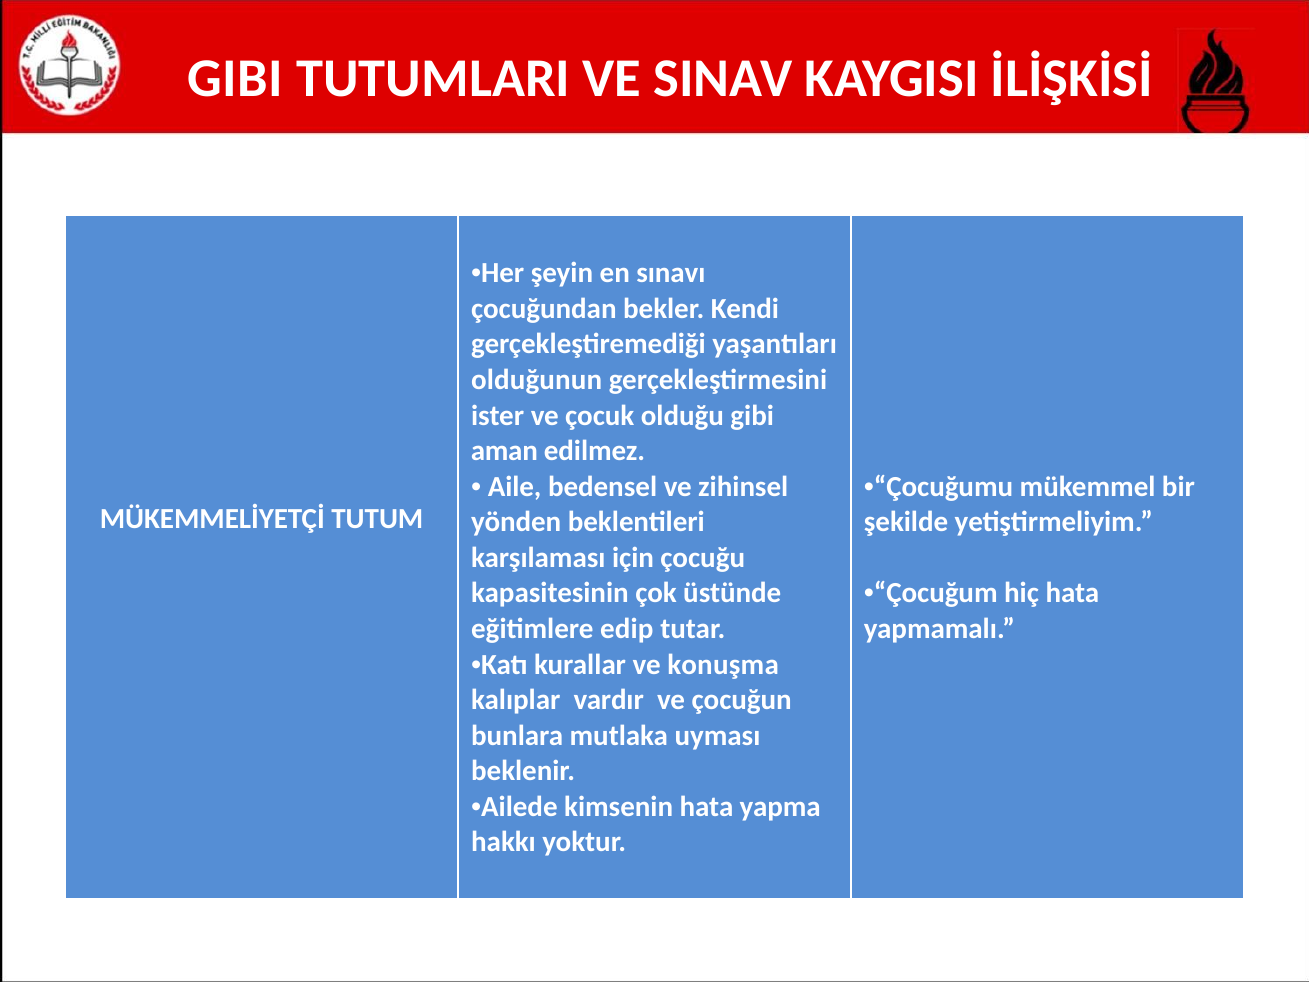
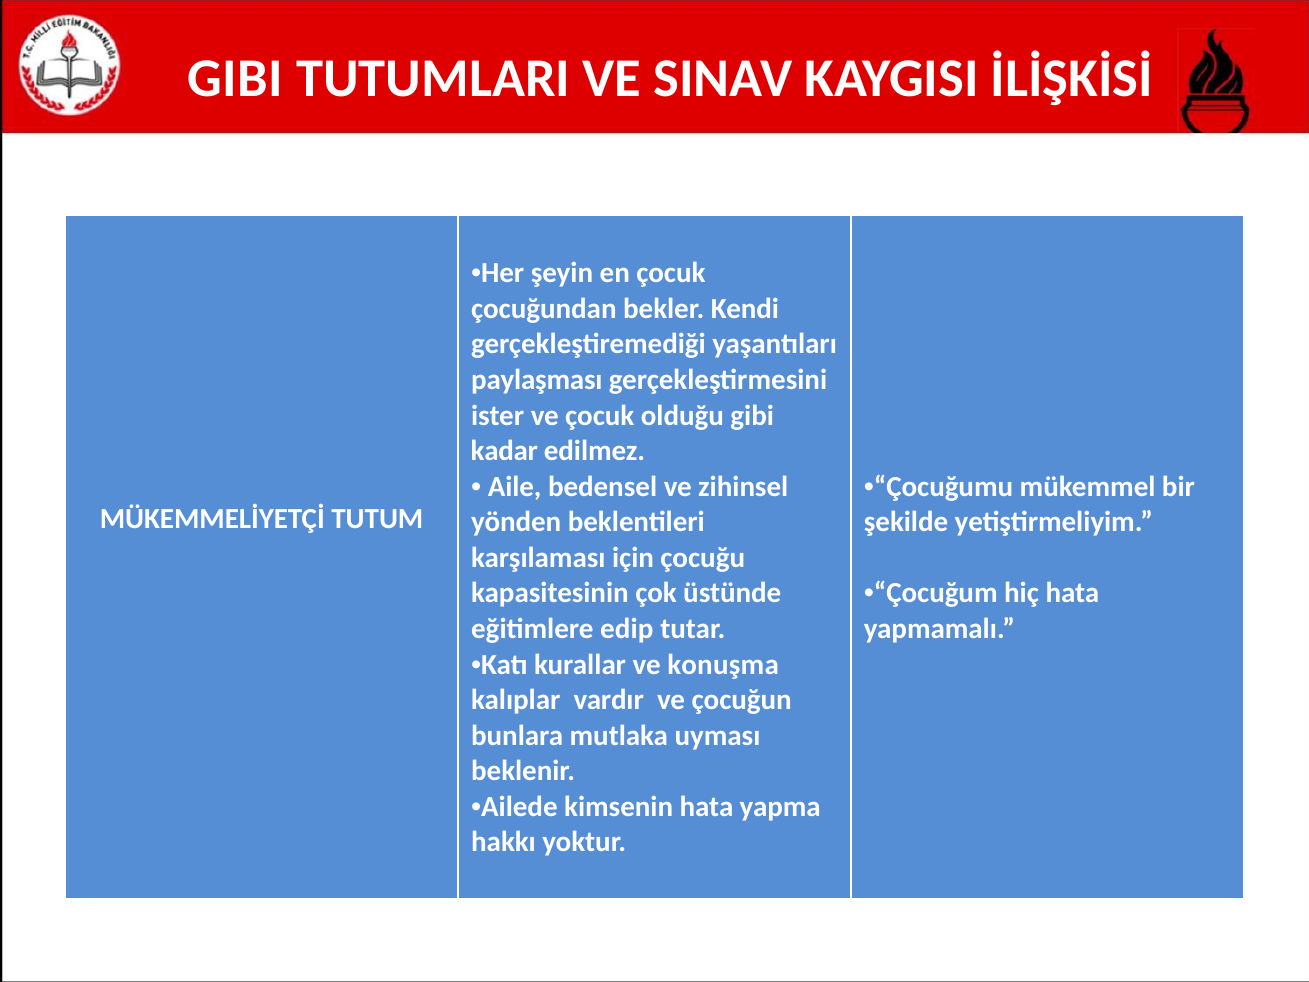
en sınavı: sınavı -> çocuk (671, 273)
olduğunun: olduğunun -> paylaşması (537, 380)
aman: aman -> kadar (504, 451)
